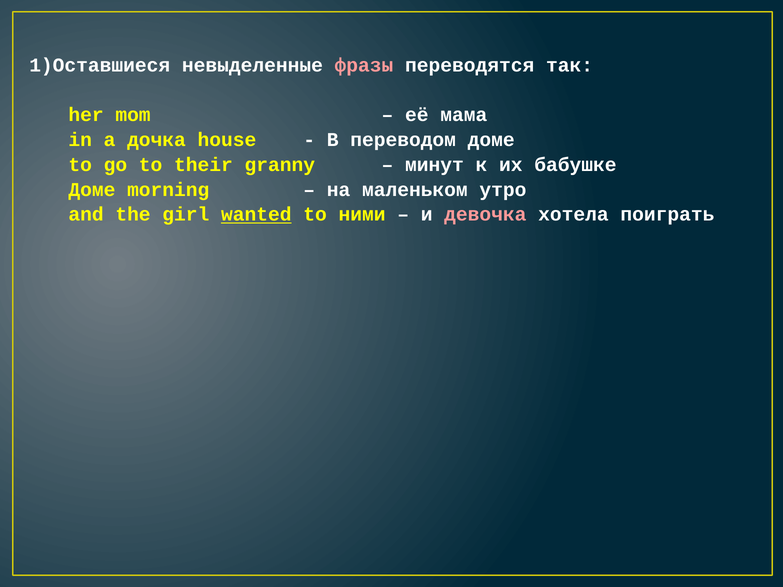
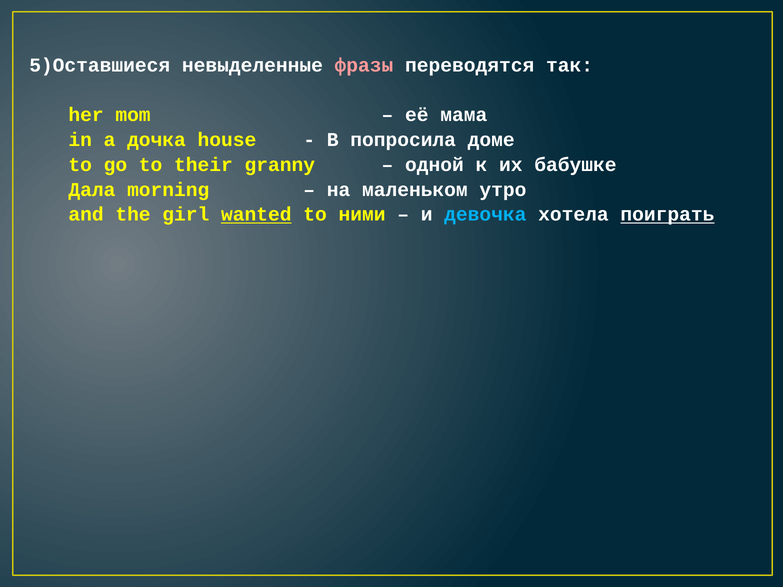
1)Оставшиеся: 1)Оставшиеся -> 5)Оставшиеся (100, 65)
переводом: переводом -> попросила (403, 140)
минут: минут -> одной (434, 165)
Доме: Доме -> Дала (92, 190)
девочка colour: pink -> light blue (485, 215)
поиграть underline: none -> present (667, 215)
